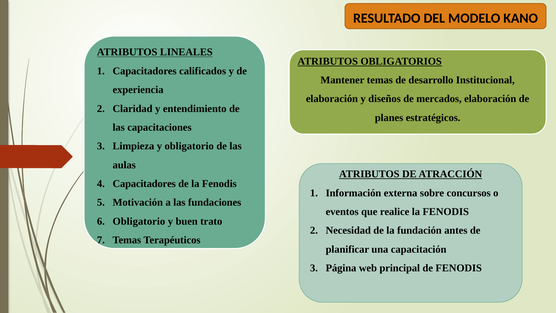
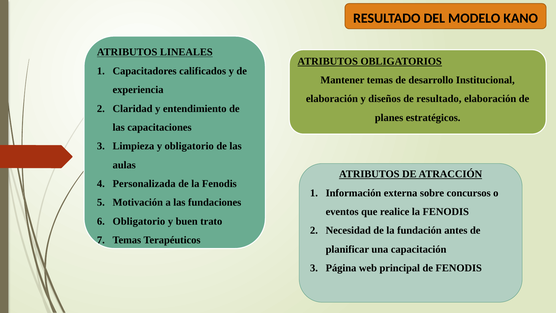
de mercados: mercados -> resultado (439, 99)
Capacitadores: Capacitadores -> Personalizada (144, 184)
